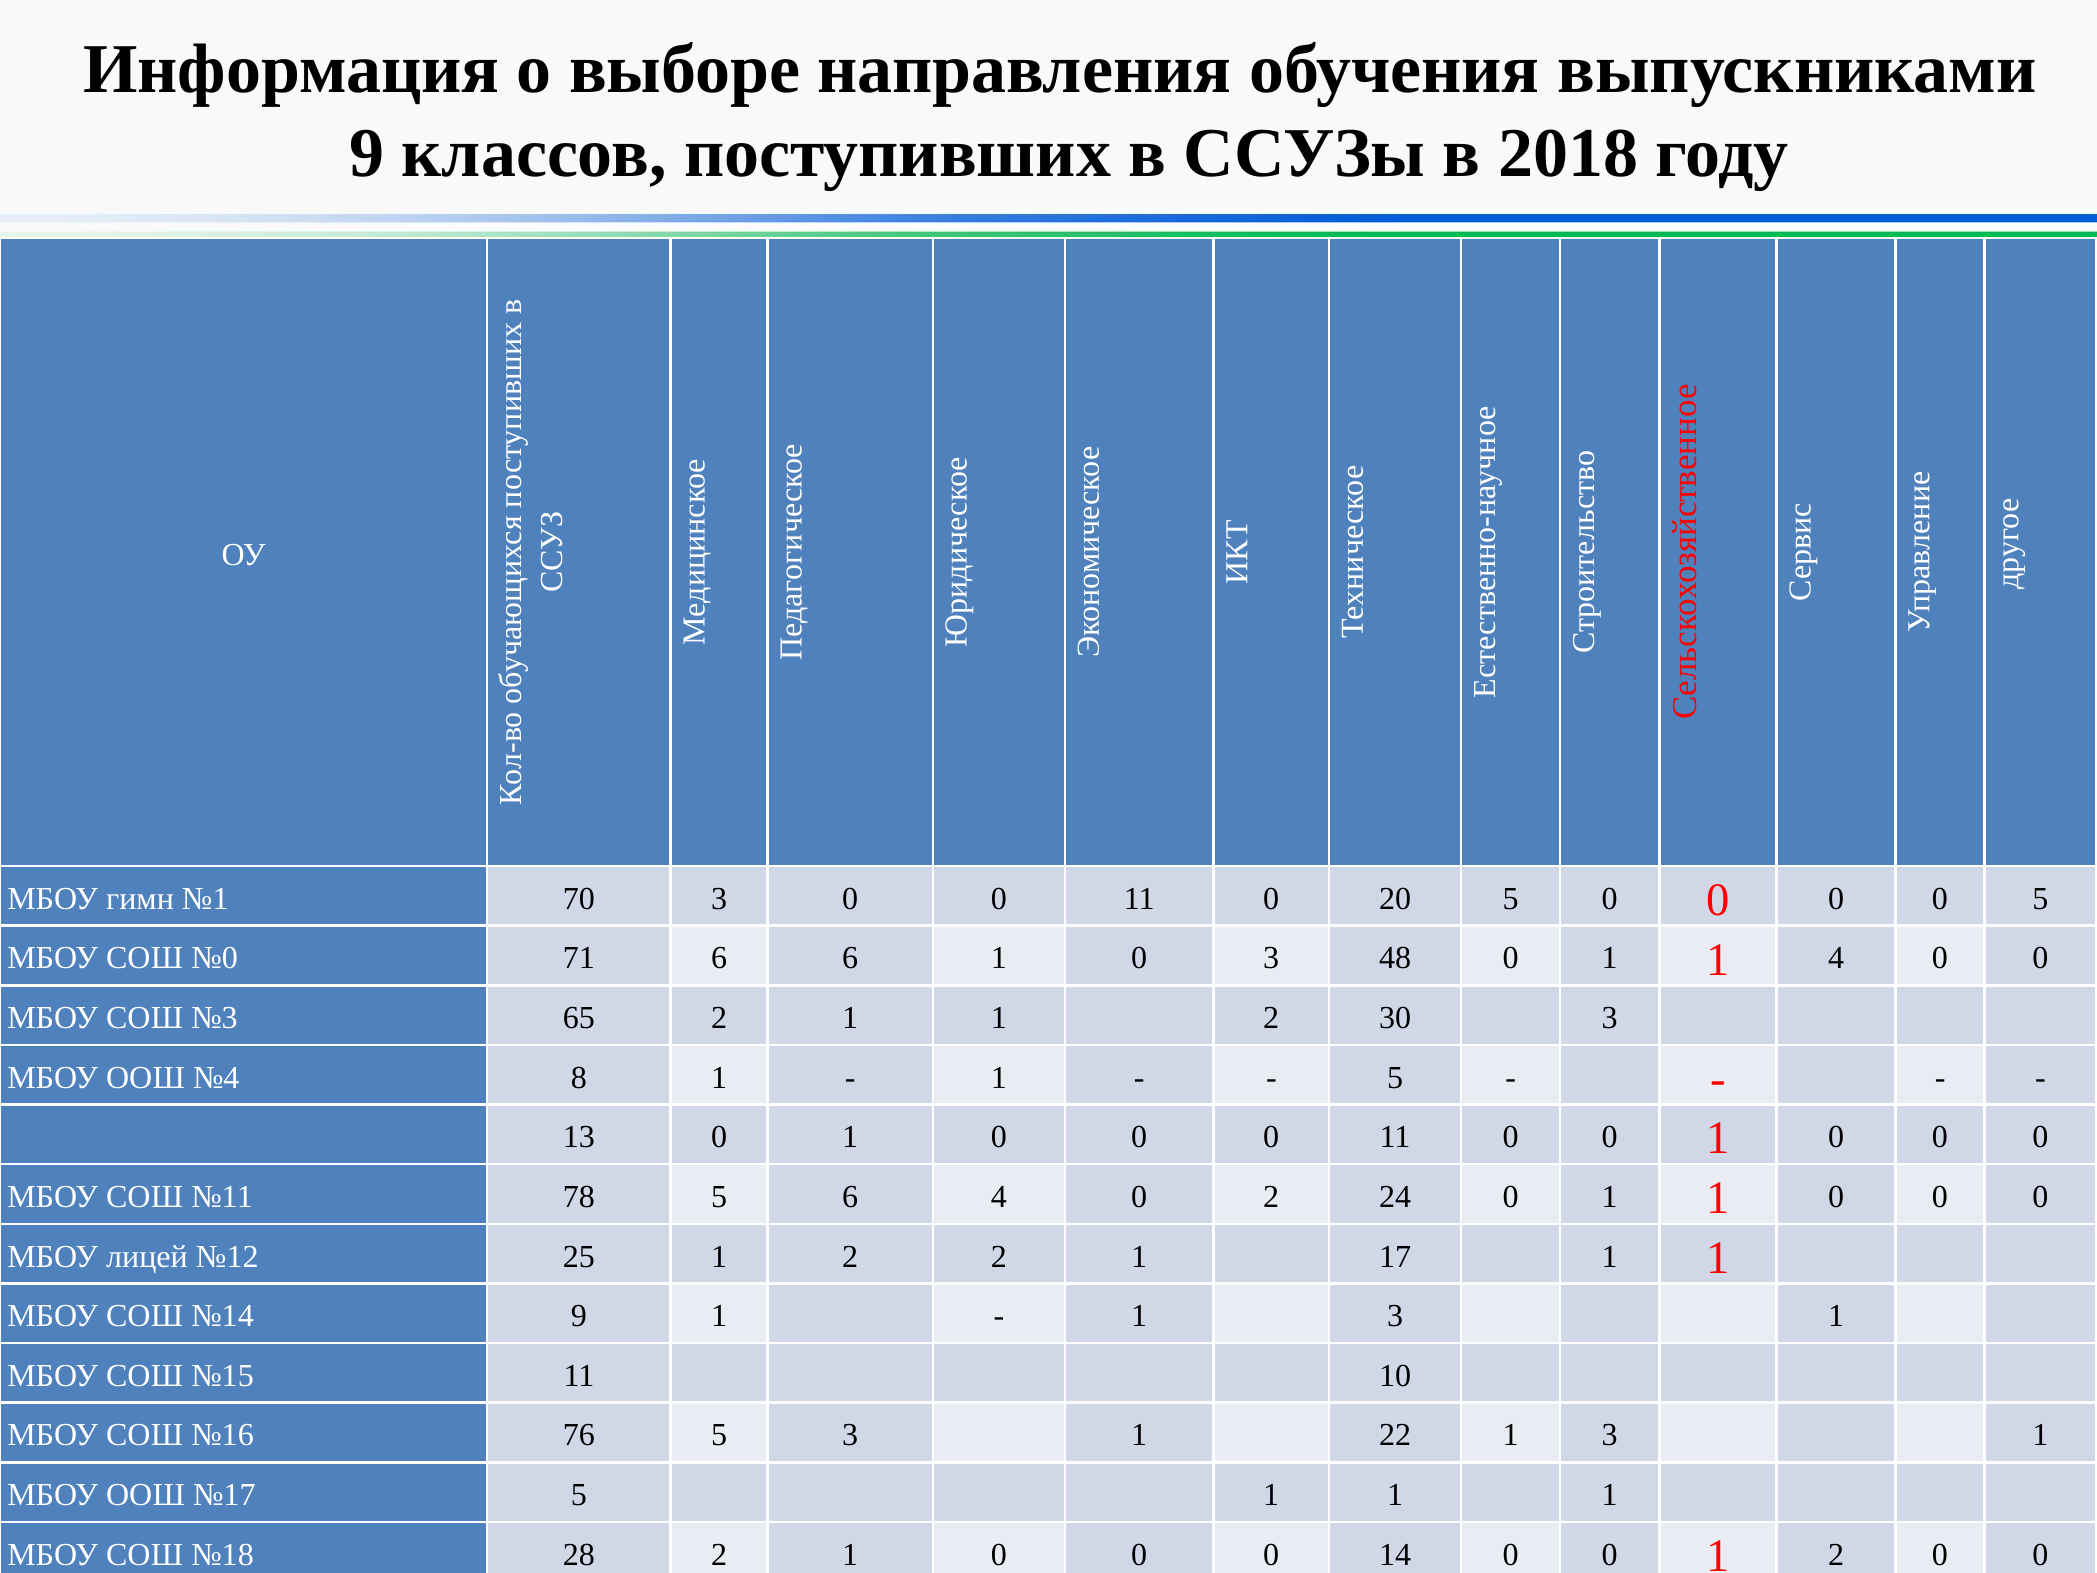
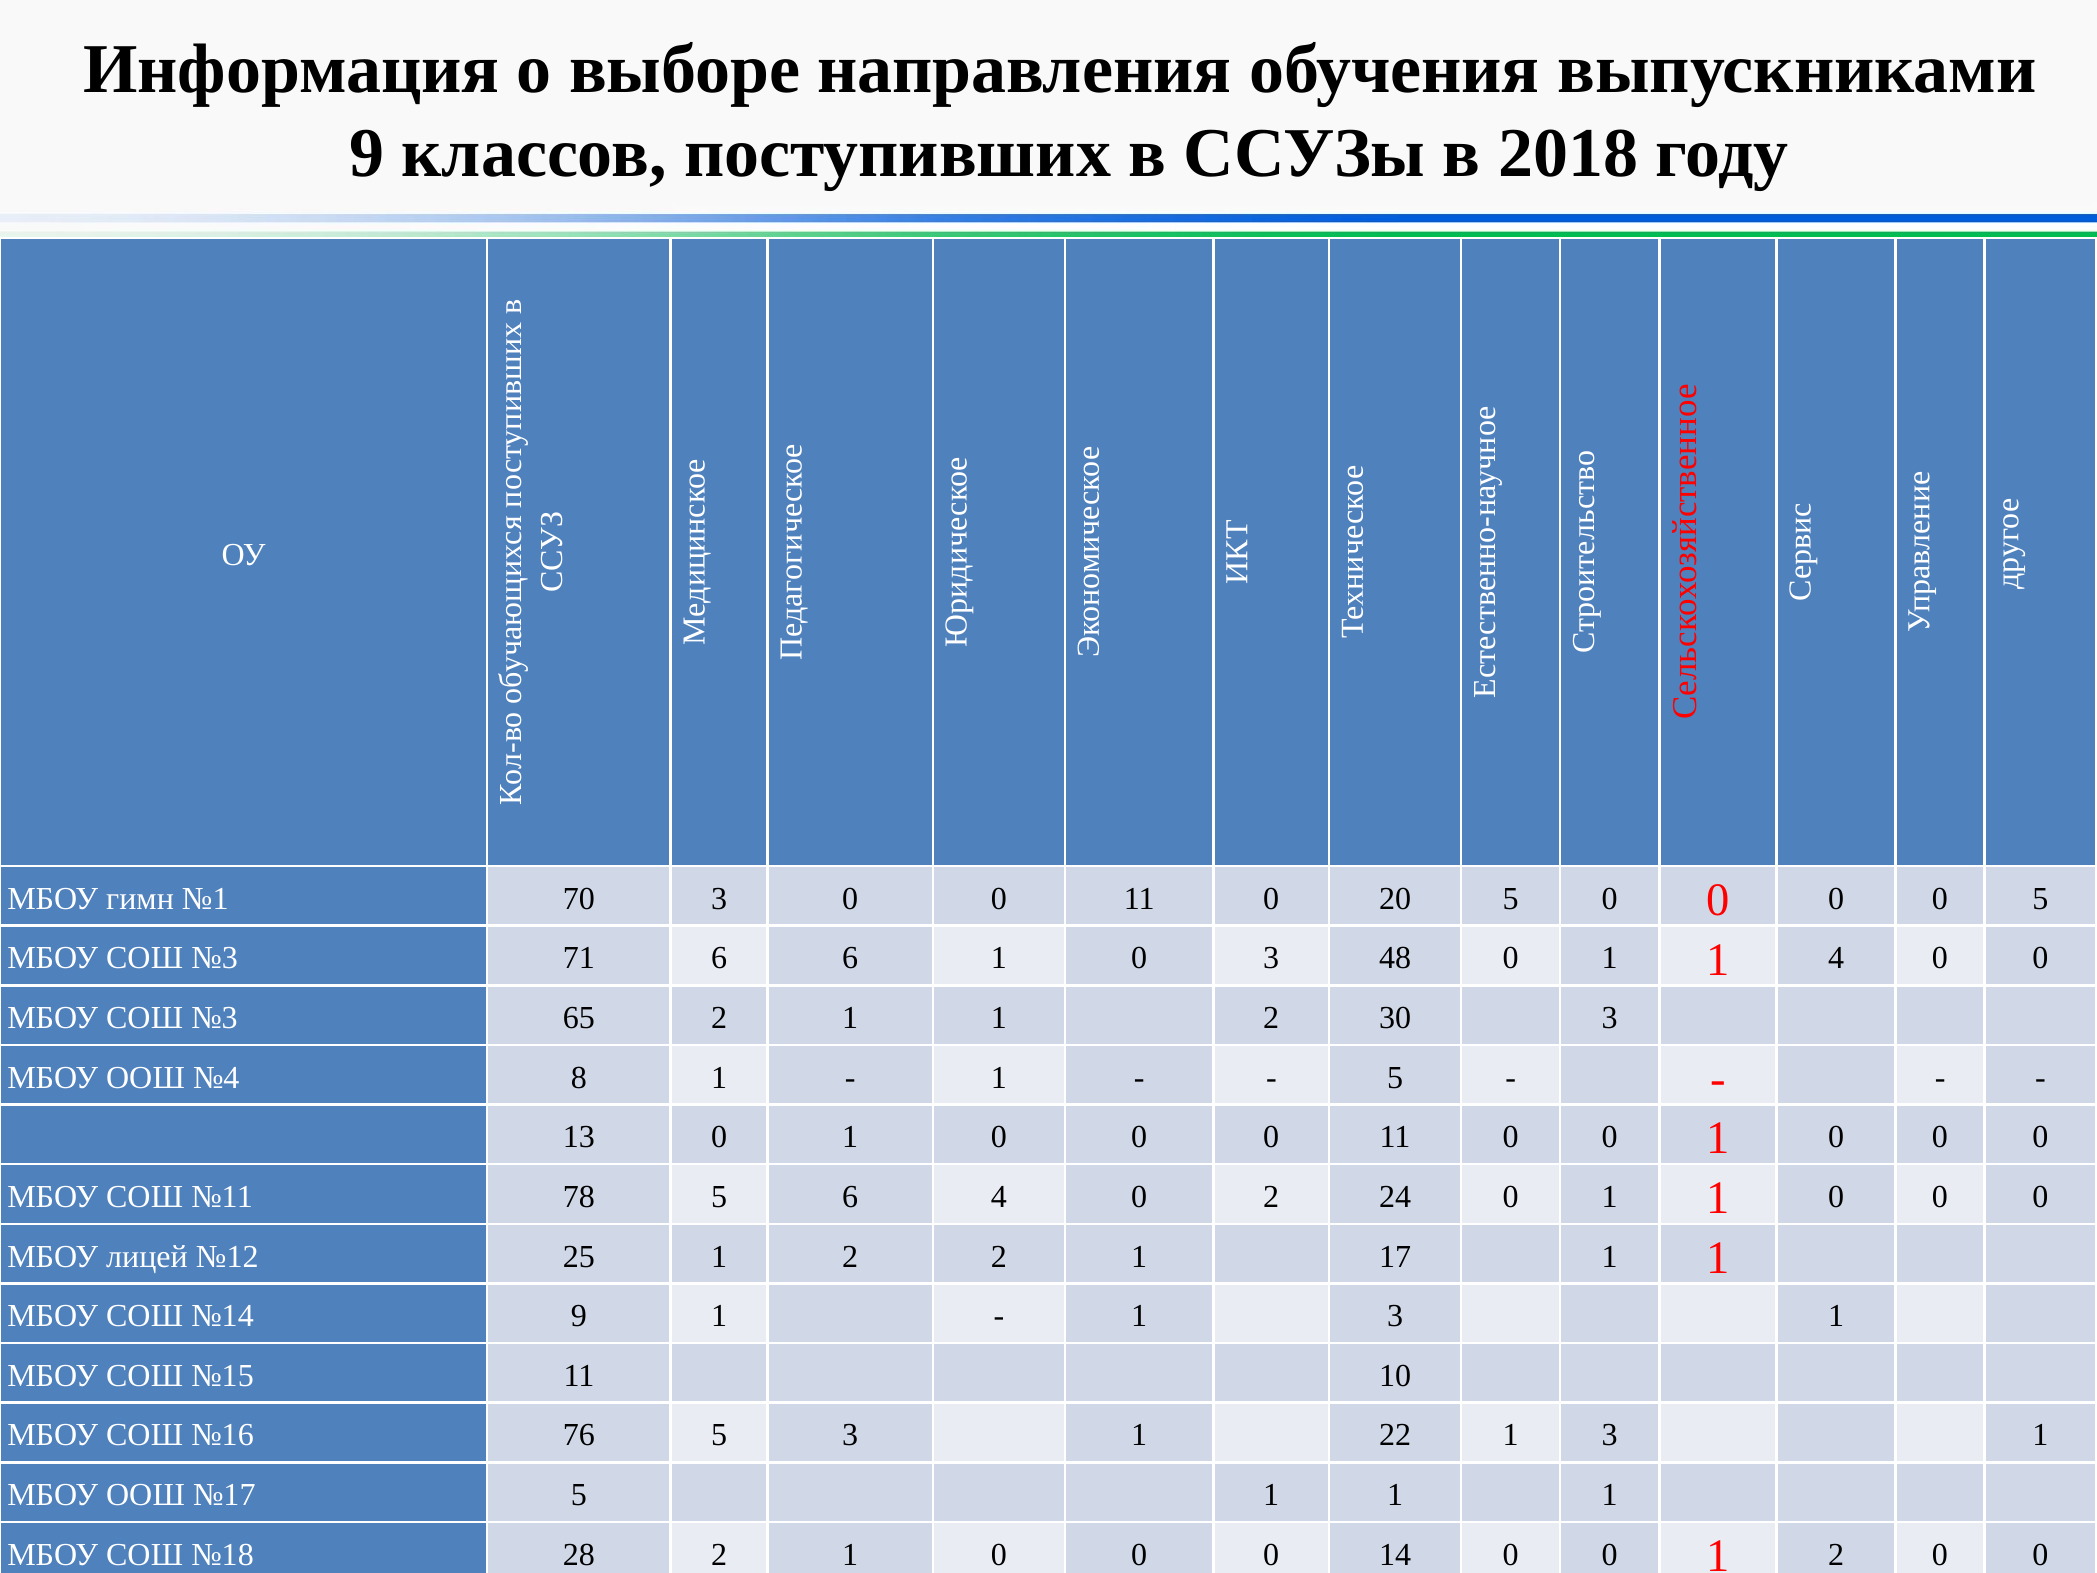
№0: №0 -> №3 (215, 958)
